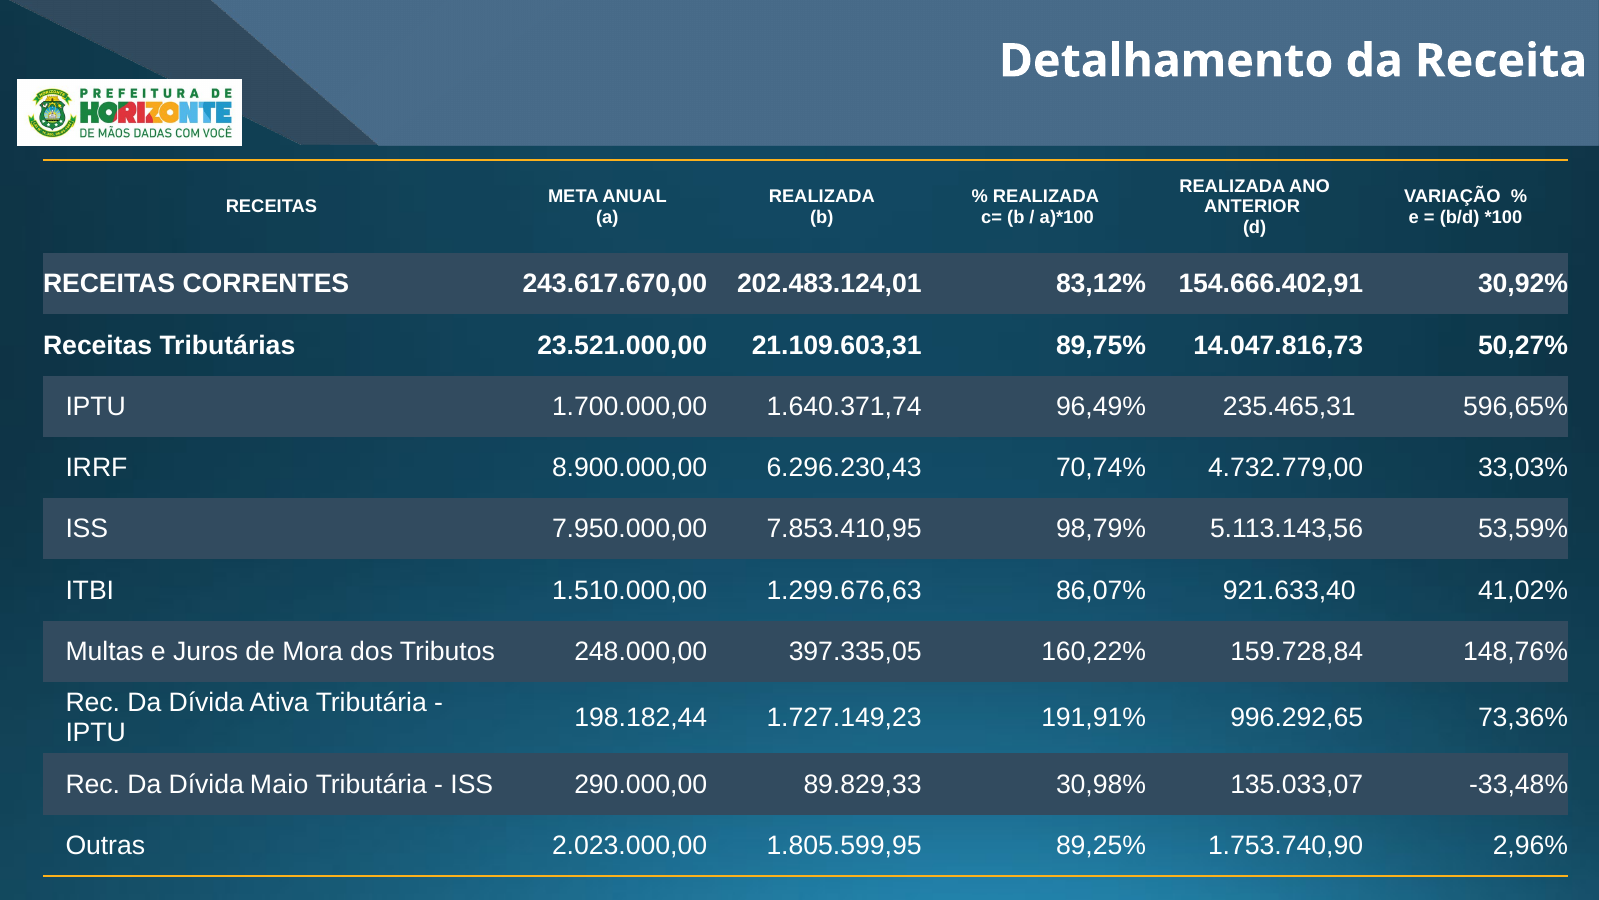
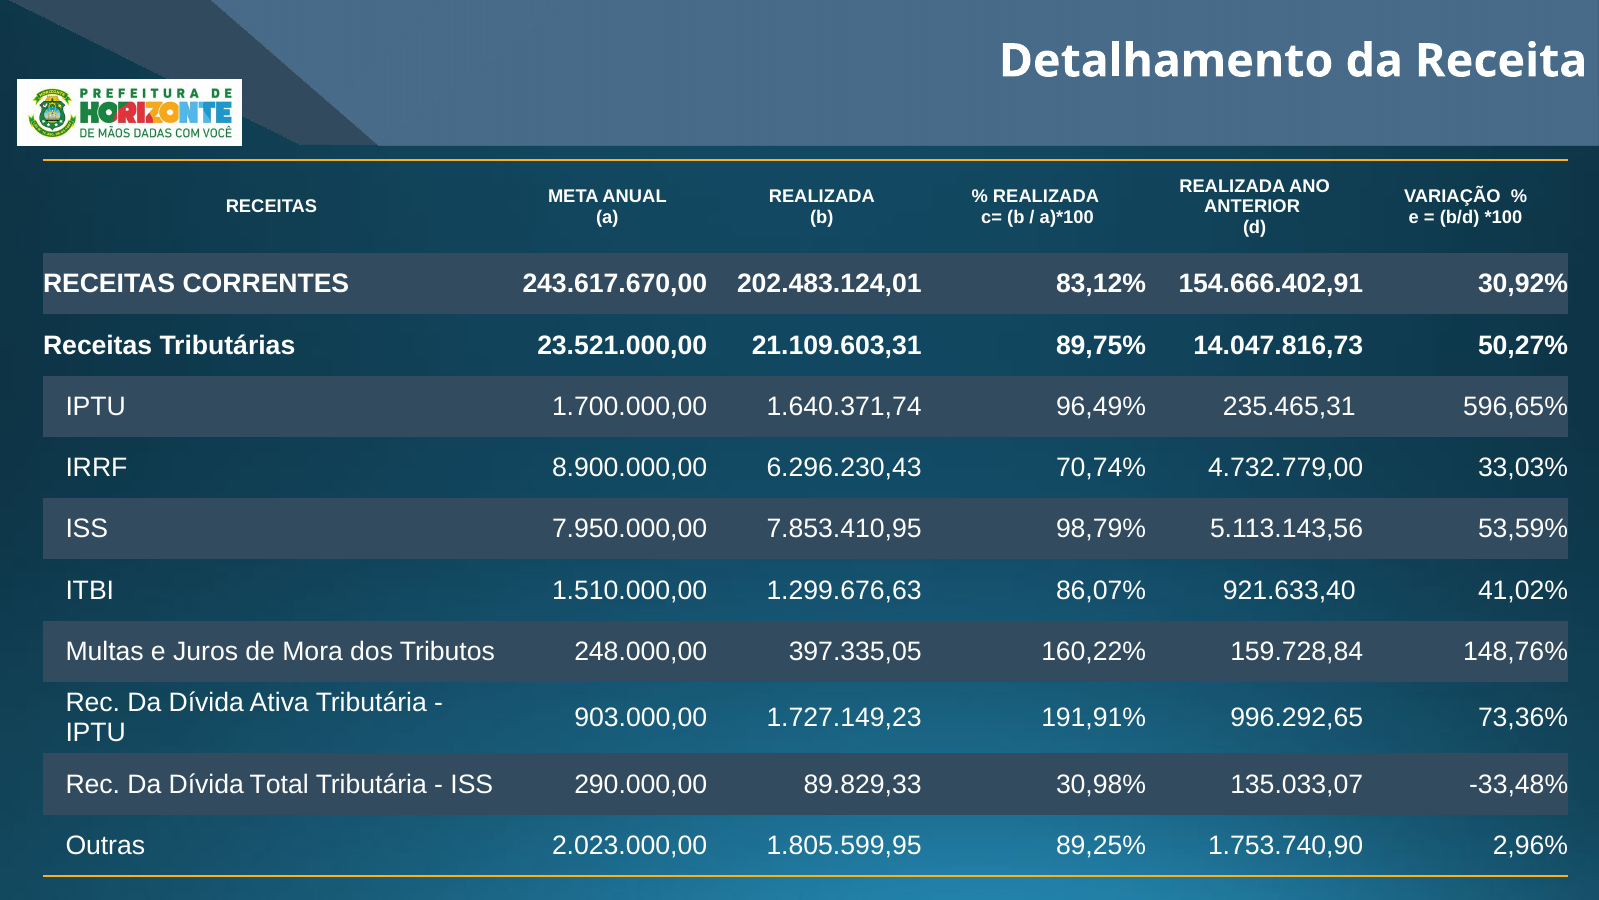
198.182,44: 198.182,44 -> 903.000,00 (641, 718)
Maio: Maio -> Total (279, 784)
